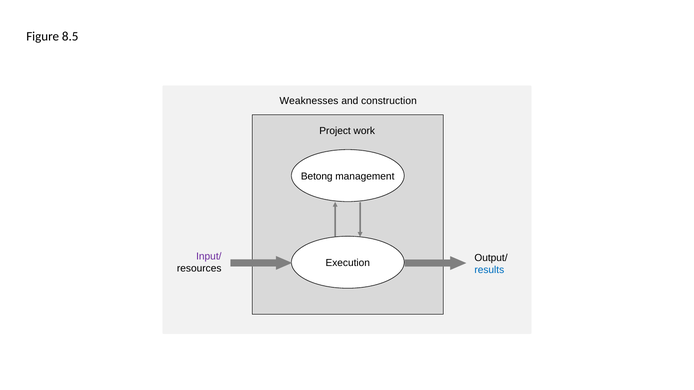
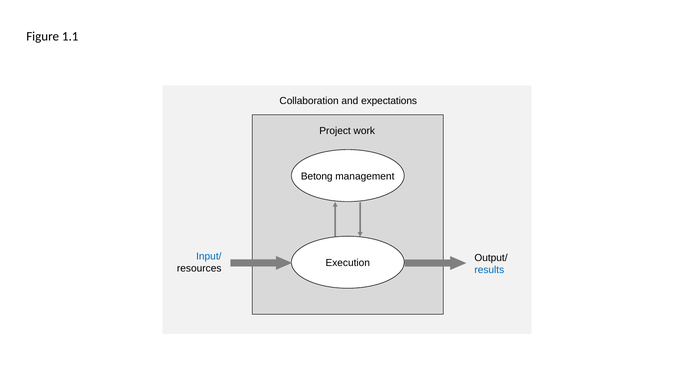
8.5: 8.5 -> 1.1 (70, 36)
Weaknesses: Weaknesses -> Collaboration (309, 101)
construction: construction -> expectations (389, 101)
Input/ colour: purple -> blue (209, 257)
